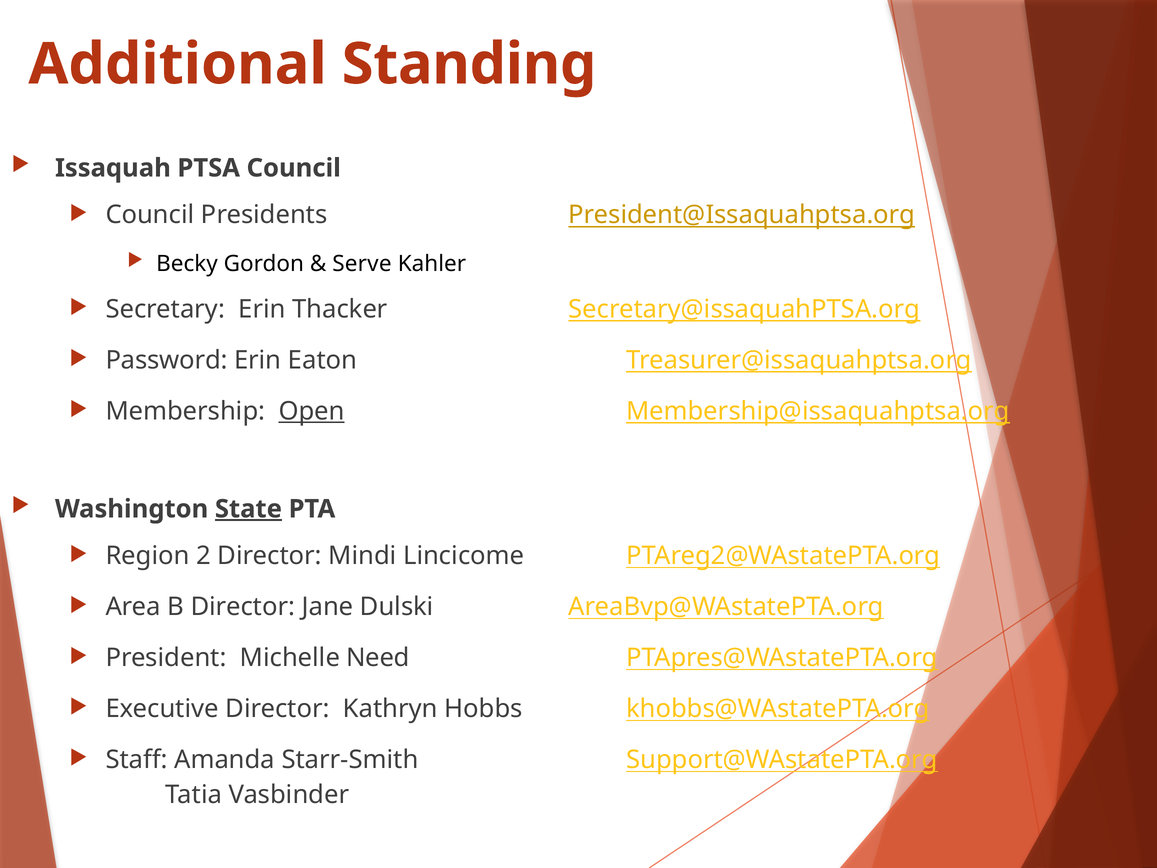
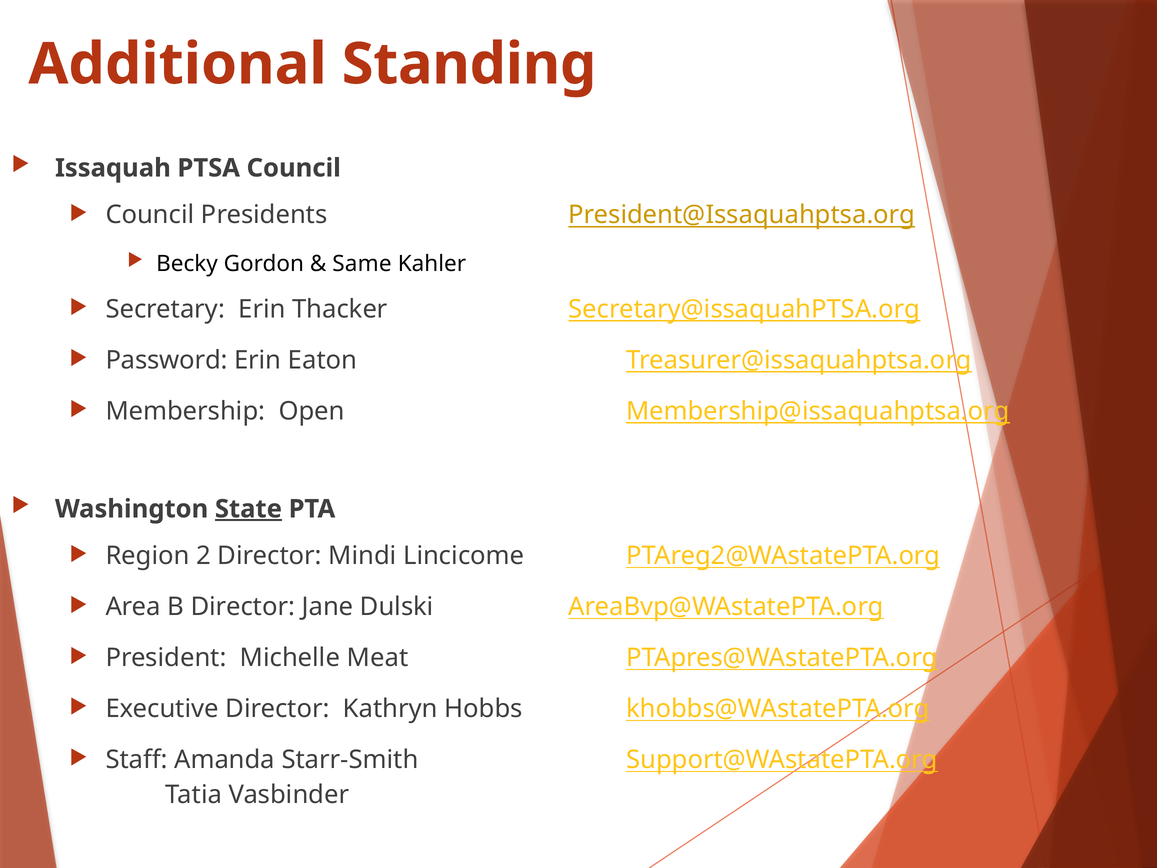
Serve: Serve -> Same (362, 264)
Open underline: present -> none (312, 411)
Need: Need -> Meat (378, 658)
